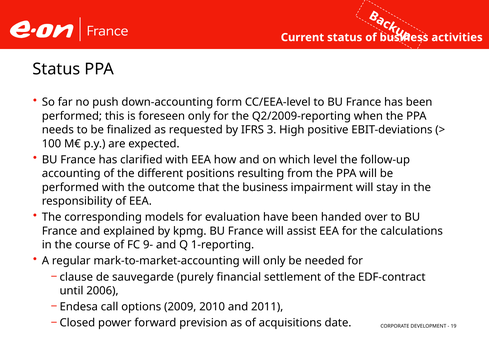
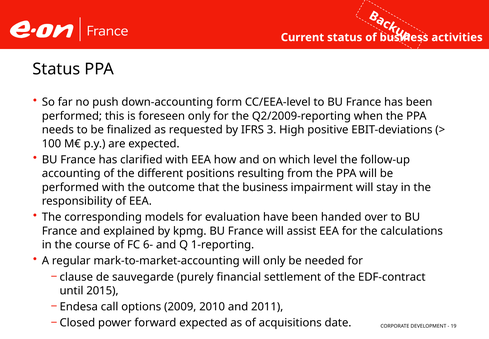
9-: 9- -> 6- (148, 244)
2006: 2006 -> 2015 (102, 290)
forward prevision: prevision -> expected (203, 322)
